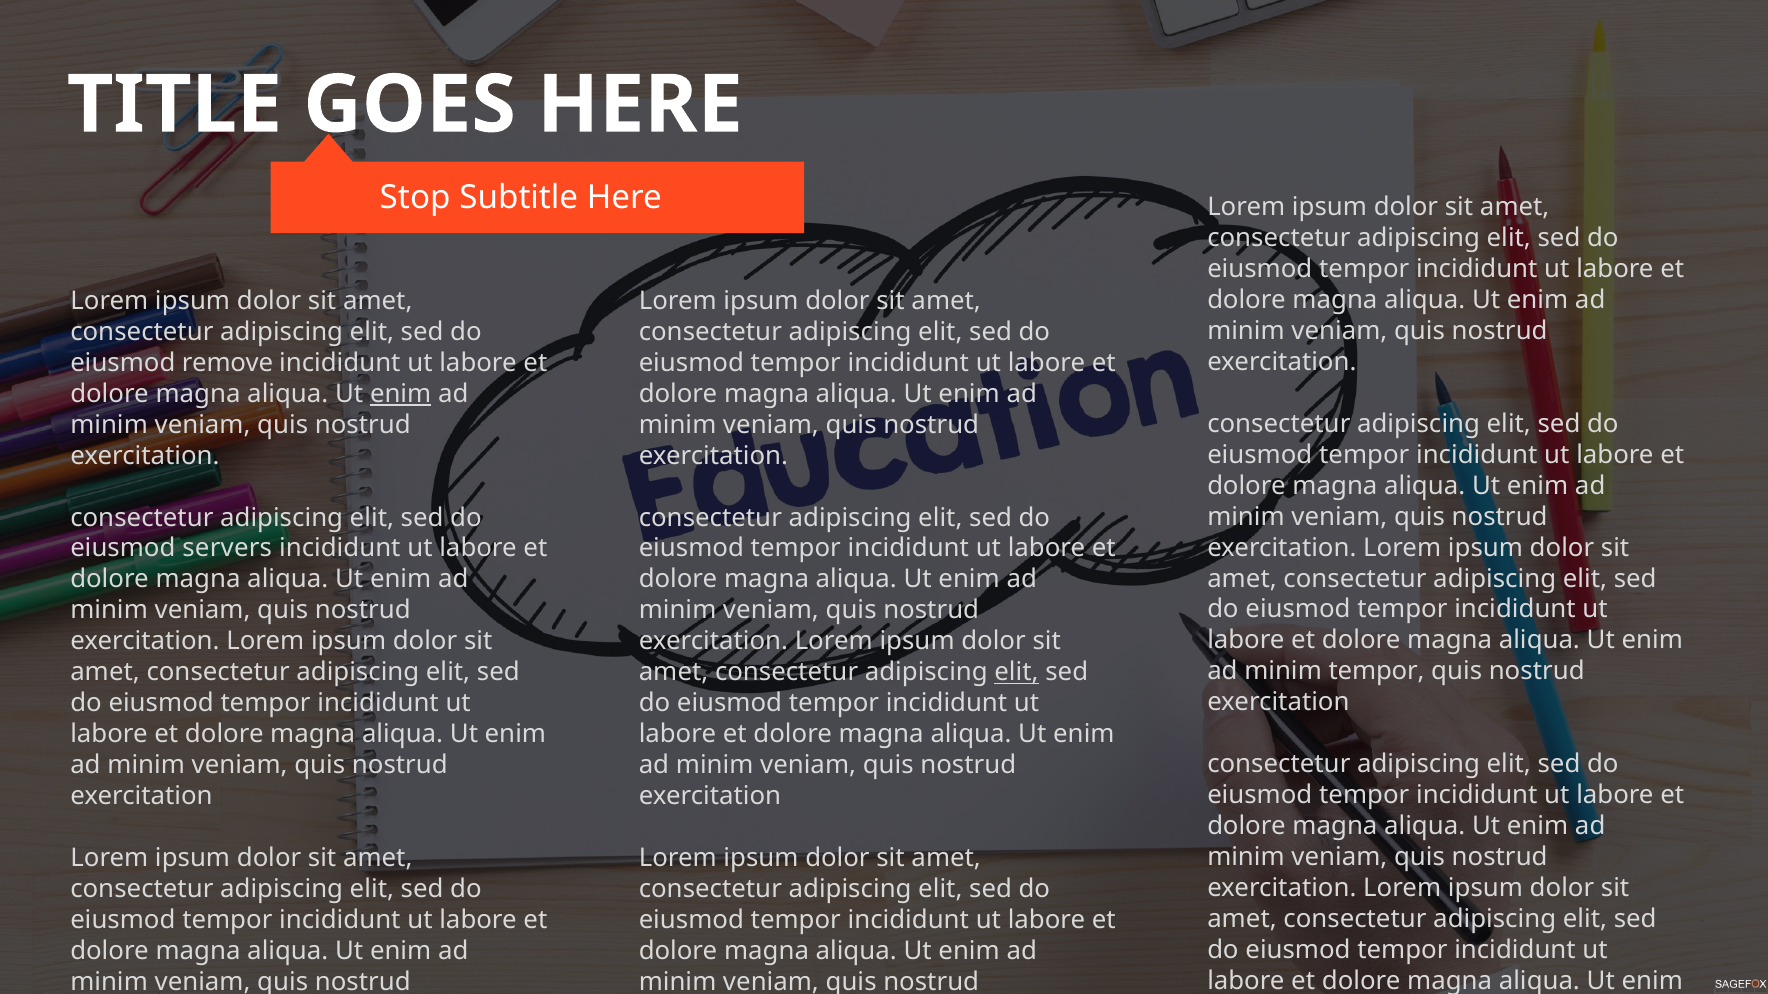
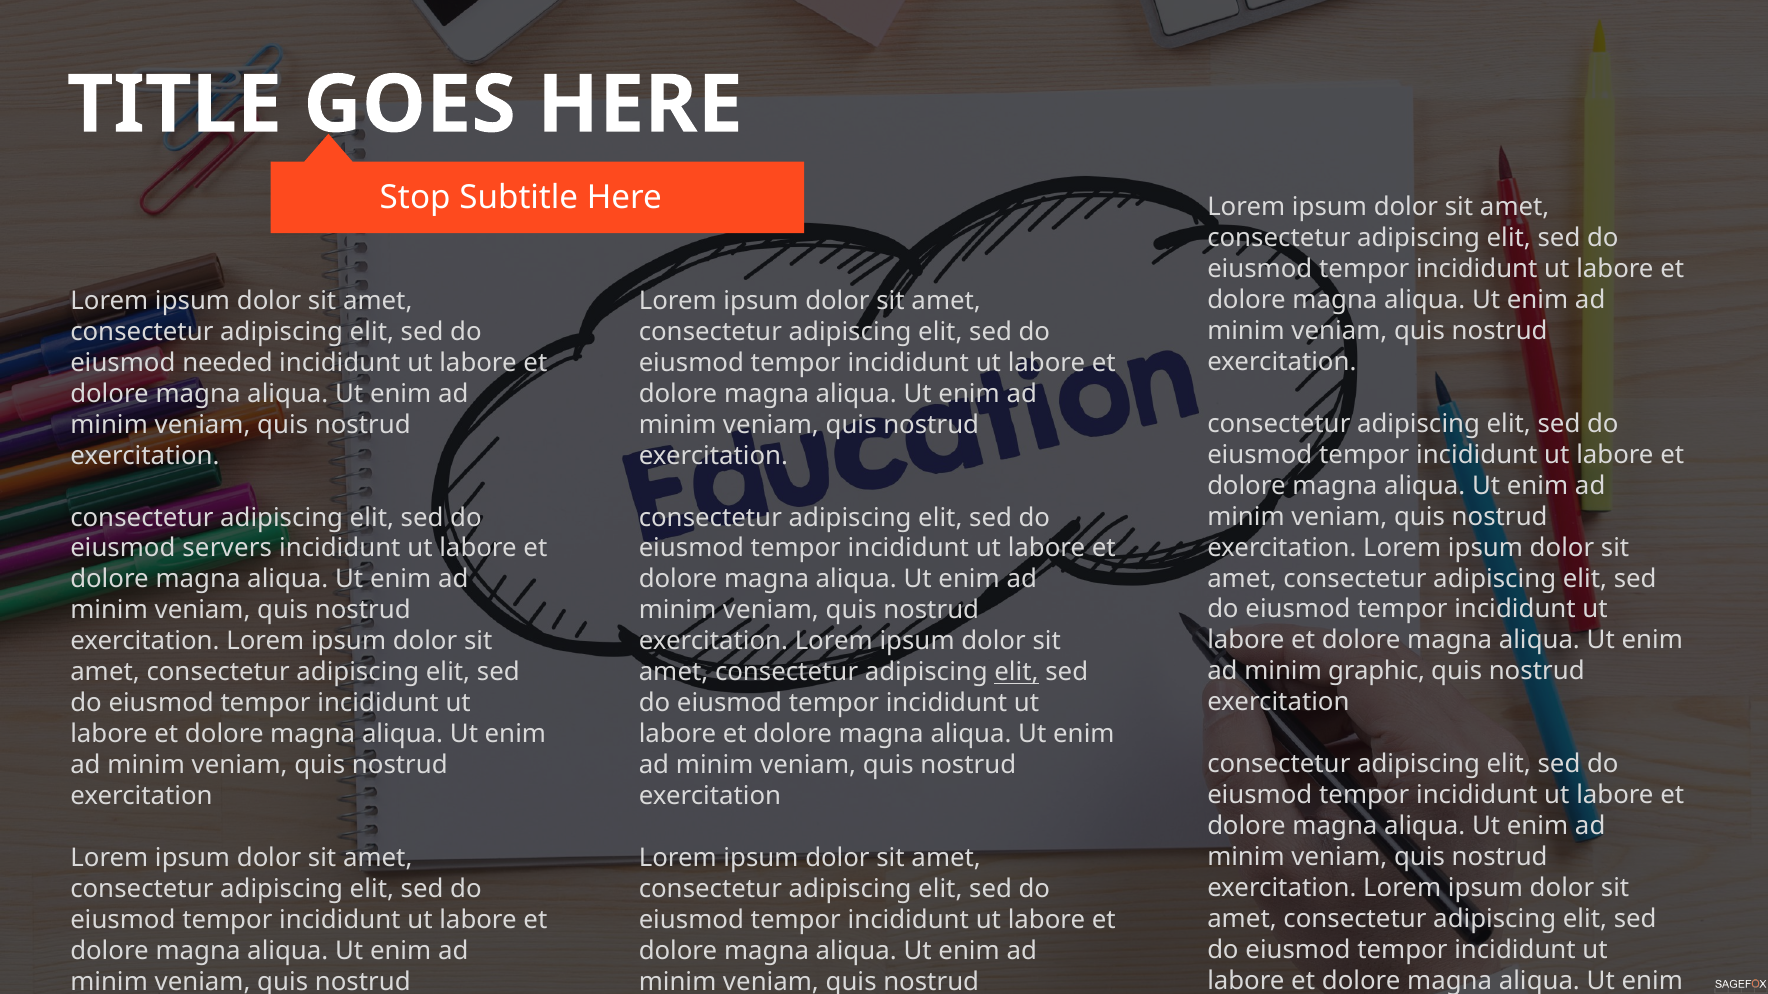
remove: remove -> needed (227, 363)
enim underline: present -> none (401, 394)
minim tempor: tempor -> graphic (1377, 672)
